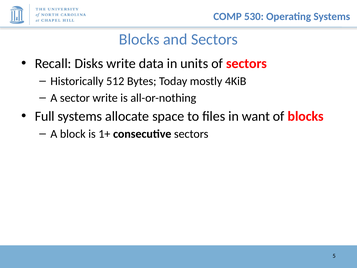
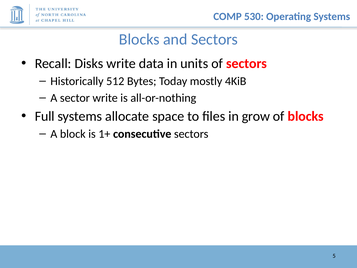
want: want -> grow (256, 116)
